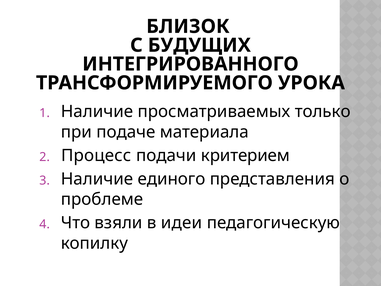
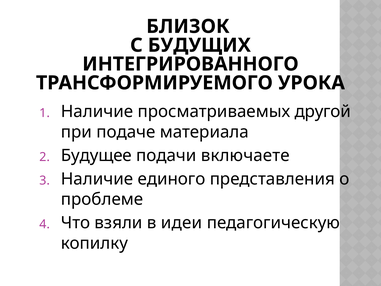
только: только -> другой (323, 111)
Процесс: Процесс -> Будущее (96, 155)
критерием: критерием -> включаете (245, 155)
